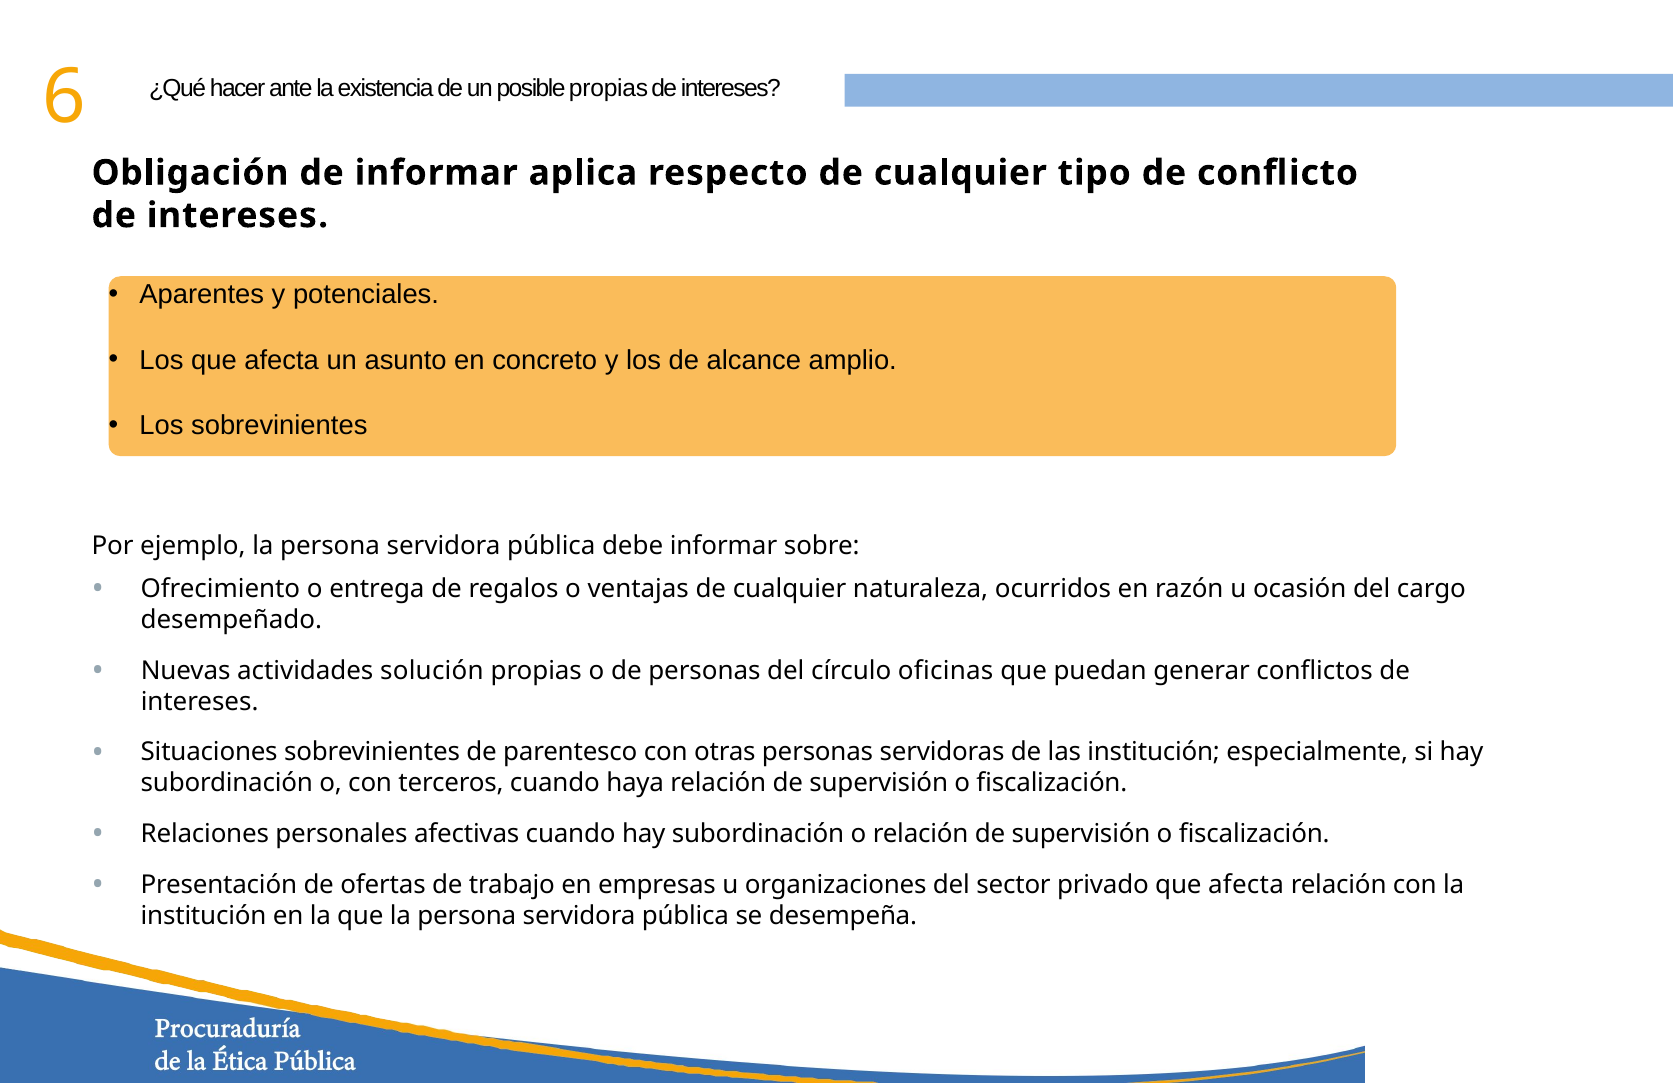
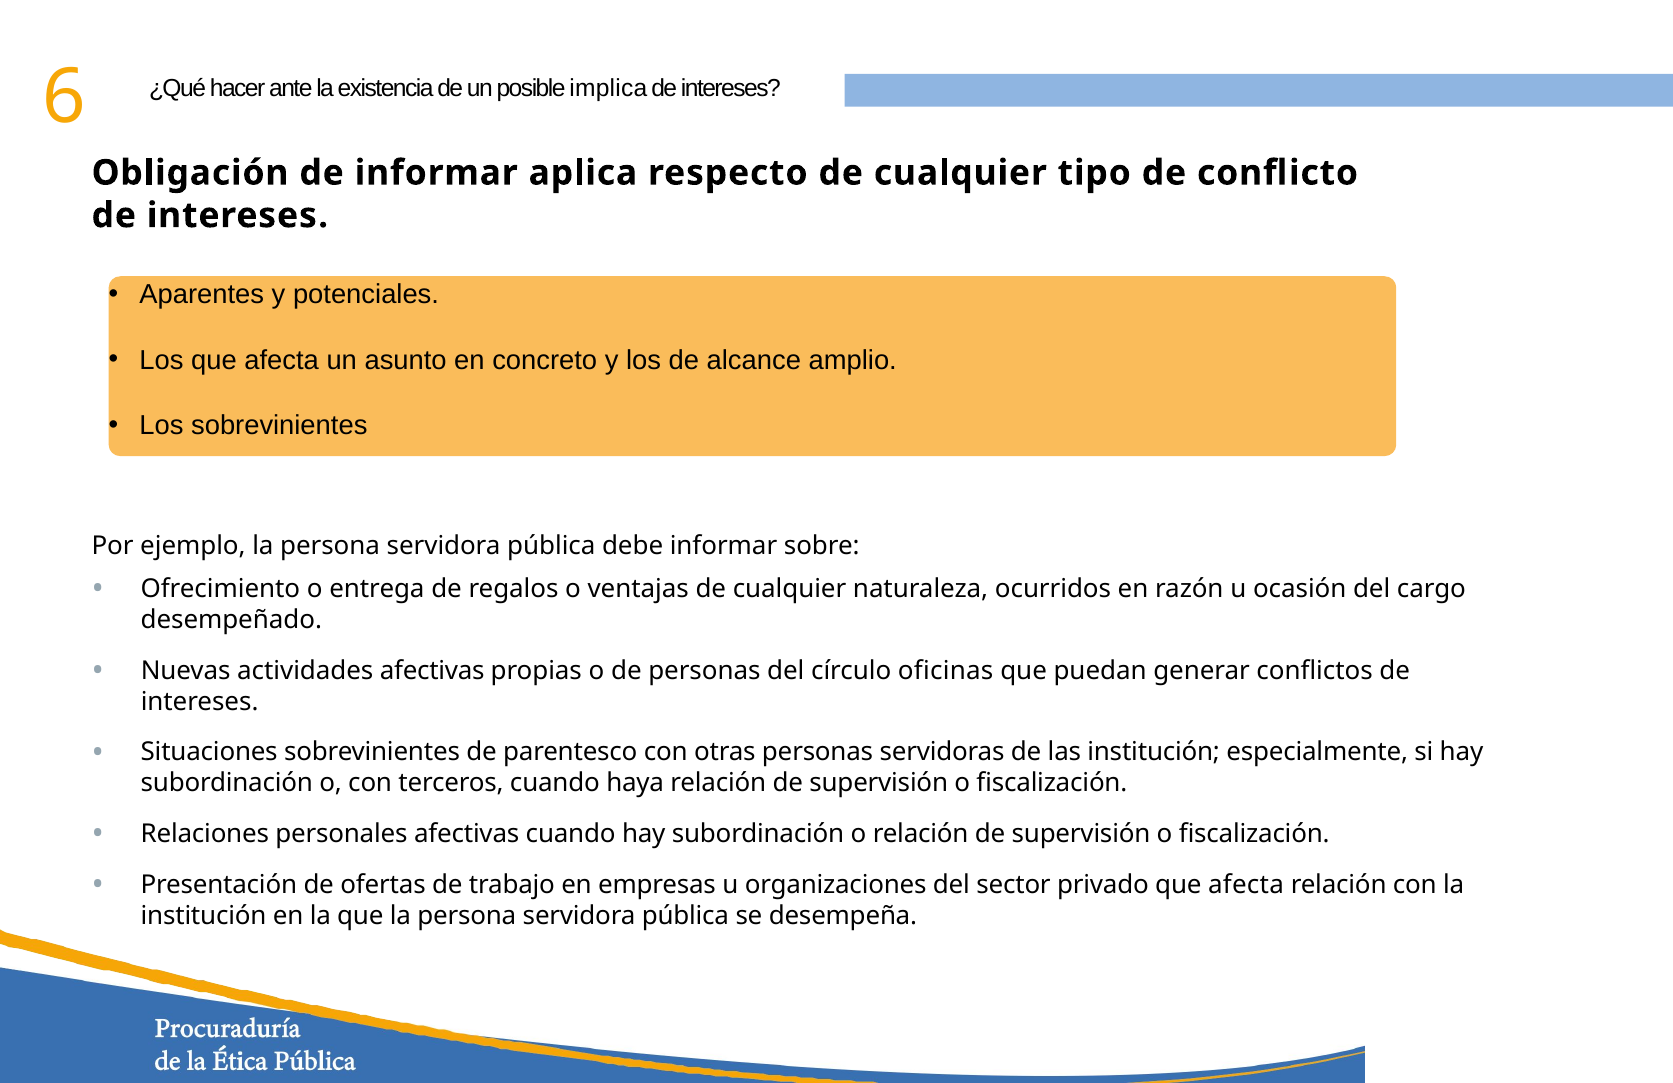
posible propias: propias -> implica (608, 88)
actividades solución: solución -> afectivas (432, 670)
